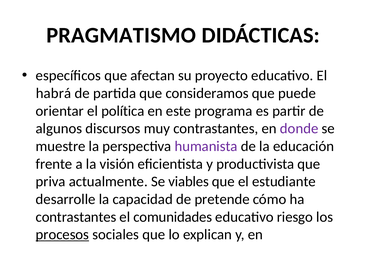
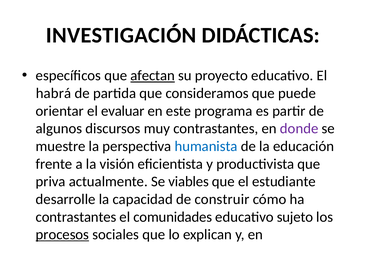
PRAGMATISMO: PRAGMATISMO -> INVESTIGACIÓN (121, 35)
afectan underline: none -> present (153, 76)
política: política -> evaluar (123, 111)
humanista colour: purple -> blue (206, 147)
pretende: pretende -> construir (222, 200)
riesgo: riesgo -> sujeto (295, 217)
